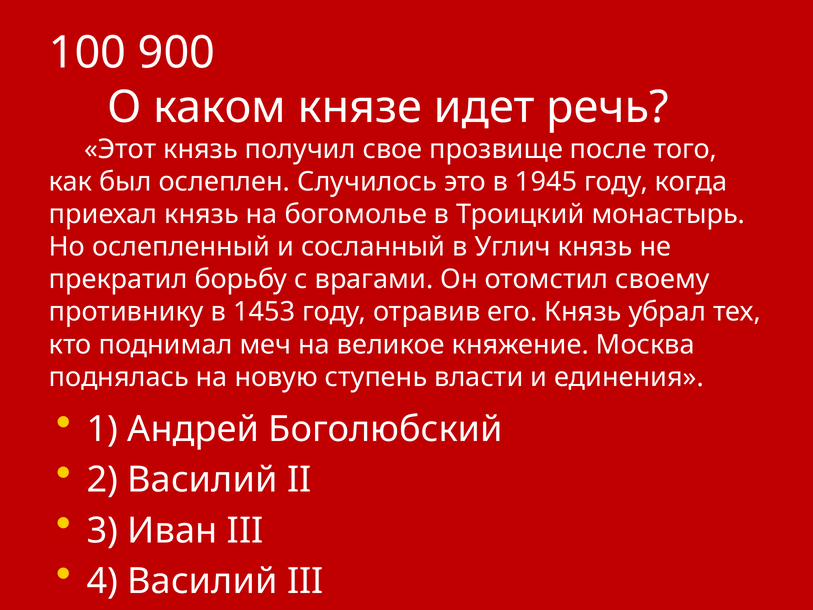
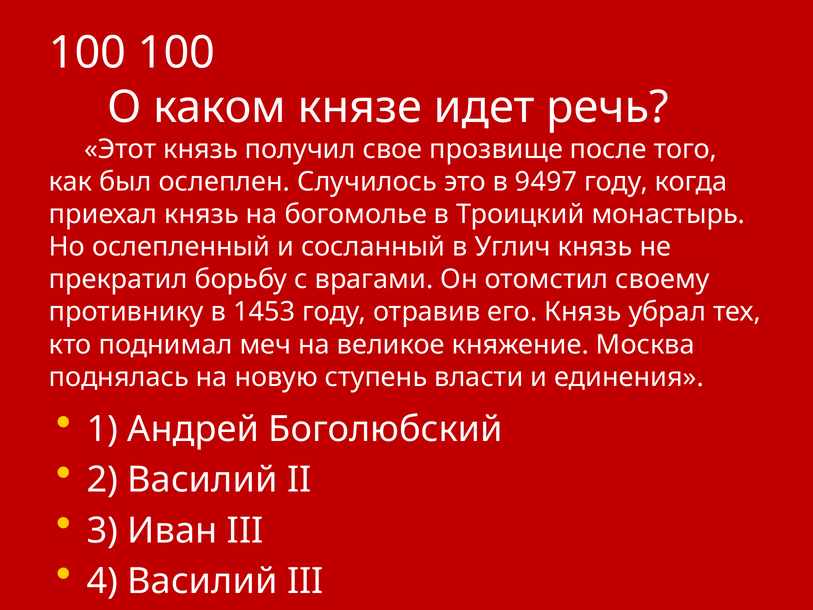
100 900: 900 -> 100 (177, 53)
1945: 1945 -> 9497 (546, 182)
